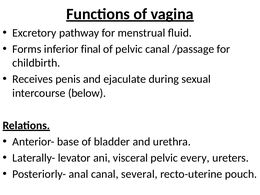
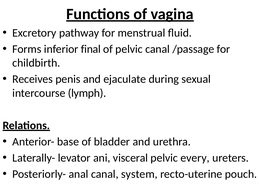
below: below -> lymph (87, 93)
several: several -> system (139, 174)
